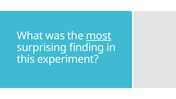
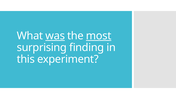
was underline: none -> present (55, 36)
